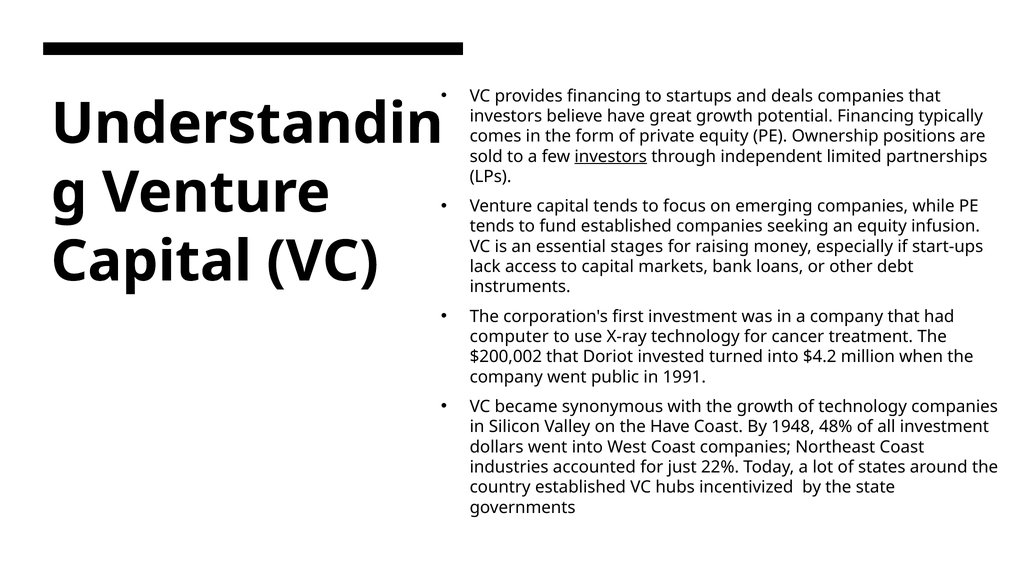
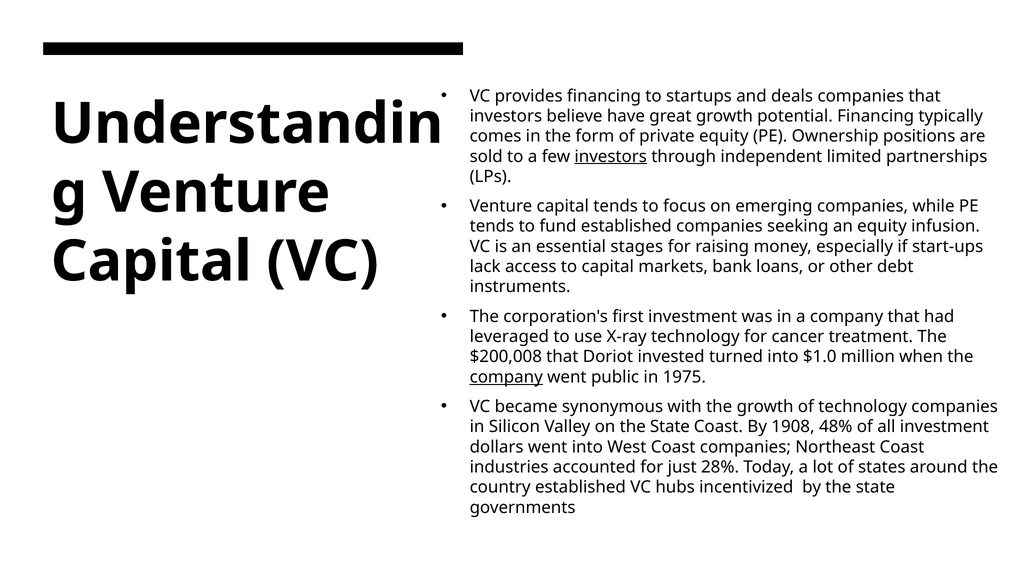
computer: computer -> leveraged (509, 337)
$200,002: $200,002 -> $200,008 (506, 357)
$4.2: $4.2 -> $1.0 (820, 357)
company underline: none -> present (506, 377)
1991: 1991 -> 1975 (684, 377)
on the Have: Have -> State (670, 427)
1948: 1948 -> 1908 (793, 427)
22%: 22% -> 28% (720, 467)
